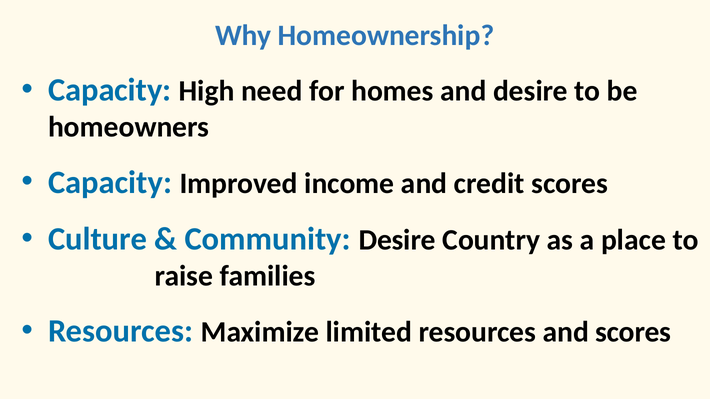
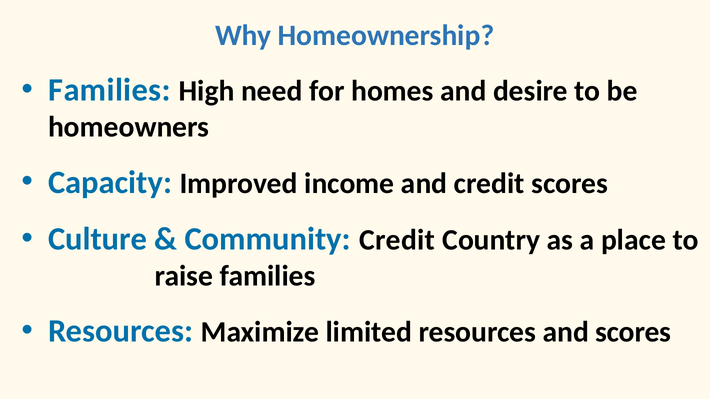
Capacity: Capacity -> Families (109, 90)
Community Desire: Desire -> Credit (397, 240)
